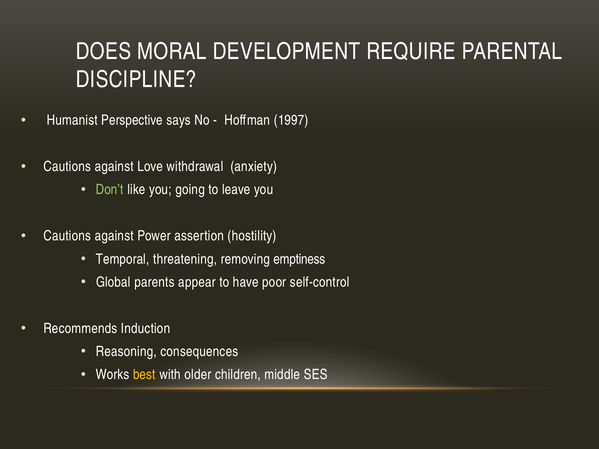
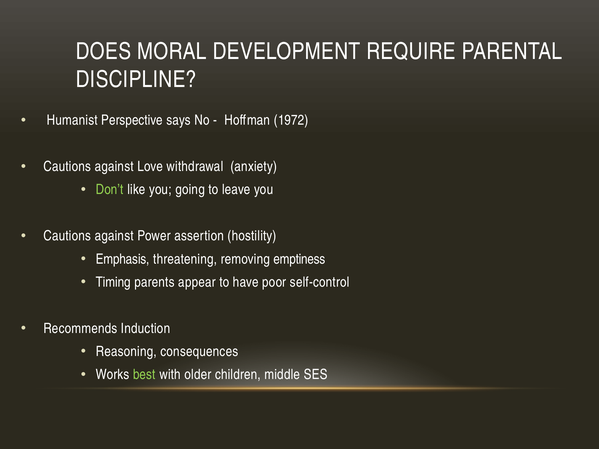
1997: 1997 -> 1972 (291, 120)
Temporal: Temporal -> Emphasis (123, 259)
Global: Global -> Timing (113, 282)
best colour: yellow -> light green (144, 375)
